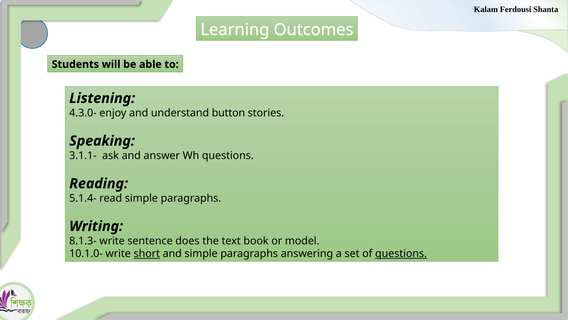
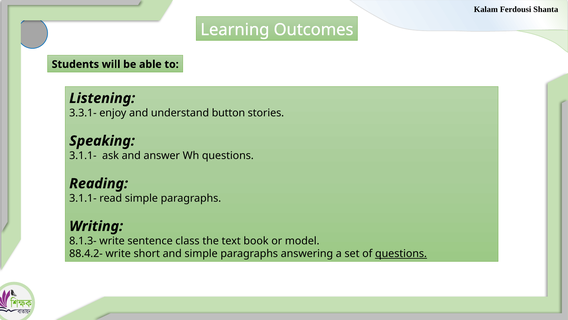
4.3.0-: 4.3.0- -> 3.3.1- (83, 113)
5.1.4-: 5.1.4- -> 3.1.1- (83, 198)
does: does -> class (187, 241)
10.1.0-: 10.1.0- -> 88.4.2- (86, 253)
short underline: present -> none (147, 253)
